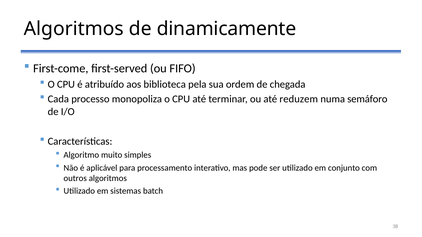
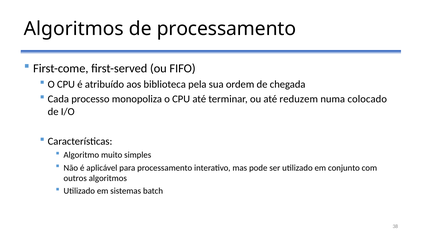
de dinamicamente: dinamicamente -> processamento (226, 29)
semáforo: semáforo -> colocado (367, 99)
